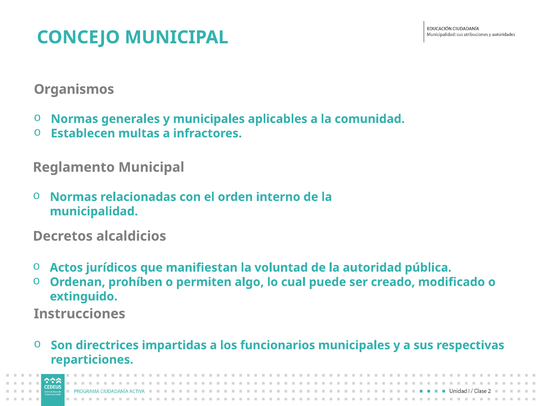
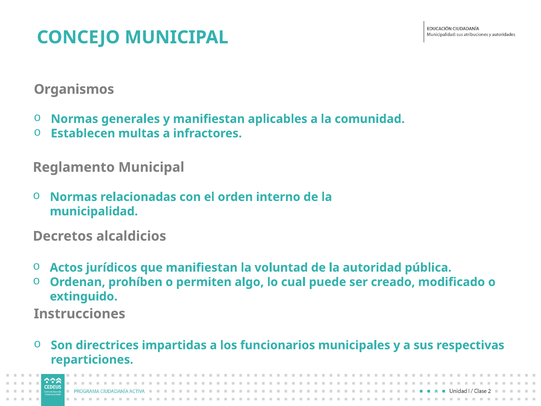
y municipales: municipales -> manifiestan (209, 119)
